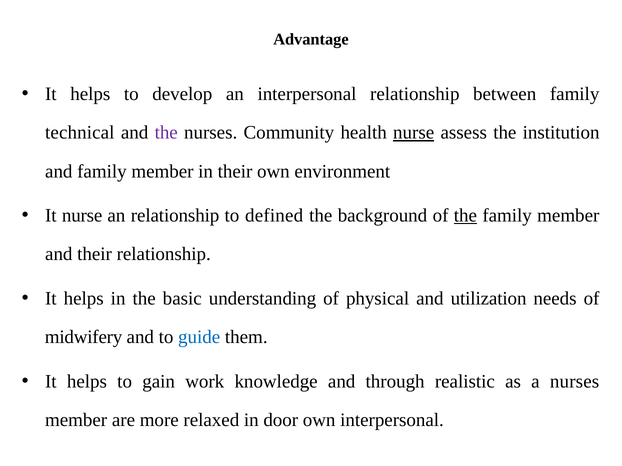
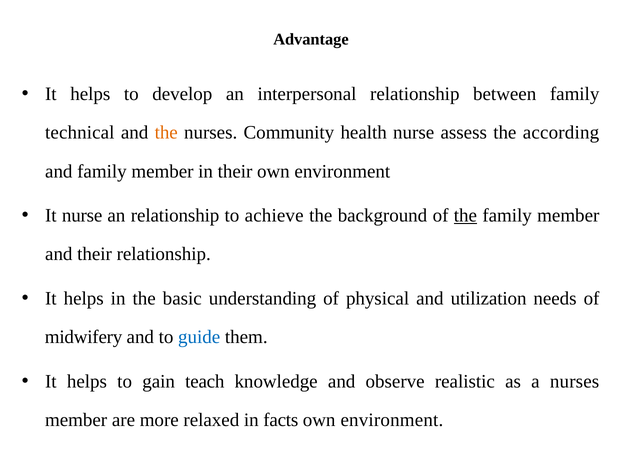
the colour: purple -> orange (166, 133)
nurse underline: present -> none (414, 133)
institution: institution -> according (561, 133)
defined: defined -> achieve (274, 216)
work: work -> teach (205, 382)
through: through -> observe (395, 382)
door: door -> facts (281, 421)
interpersonal: interpersonal -> environment (392, 421)
